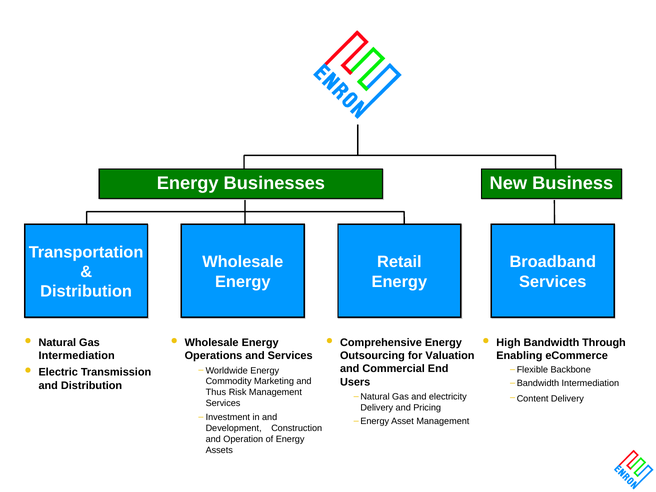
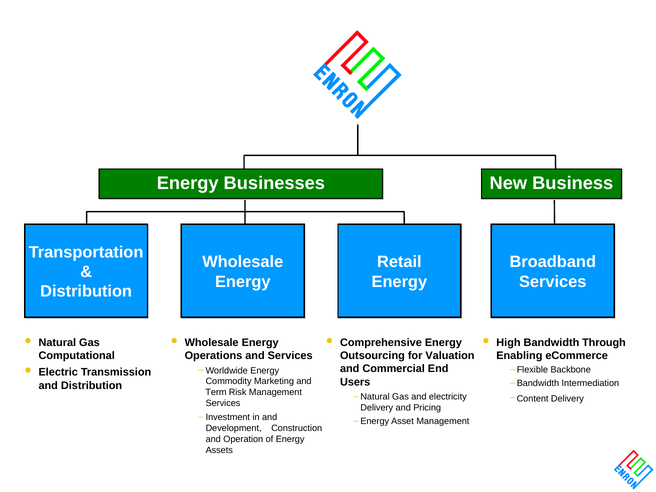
Intermediation: Intermediation -> Computational (77, 356)
Thus: Thus -> Term (216, 392)
